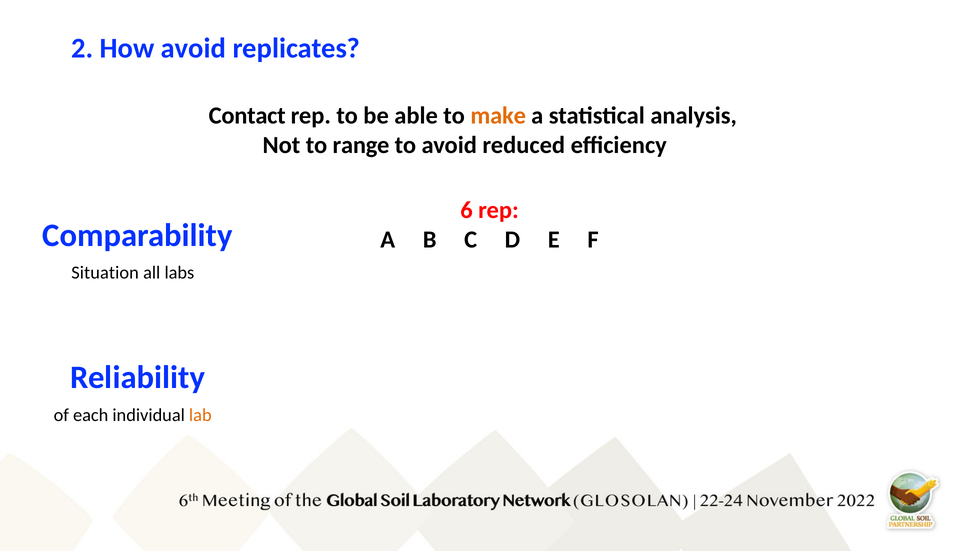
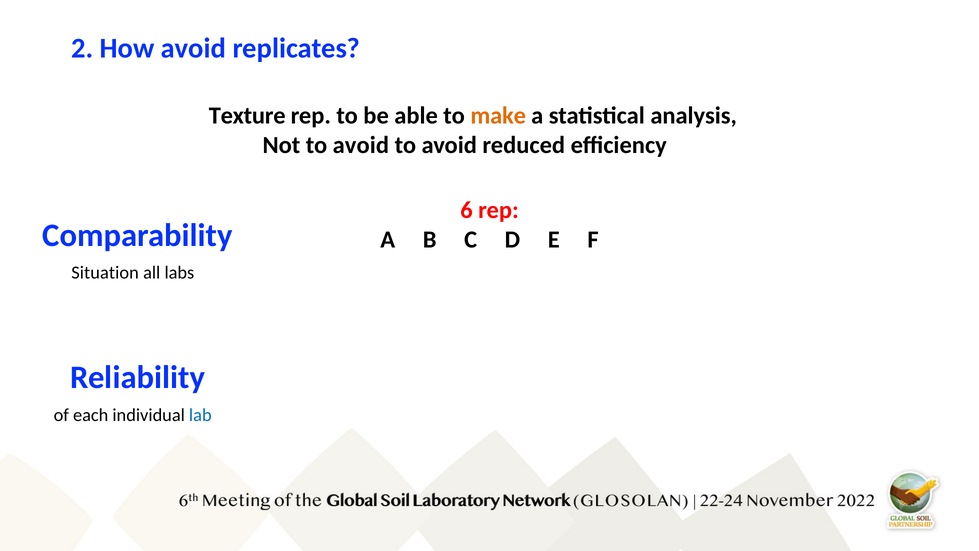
Contact: Contact -> Texture (247, 116)
Not to range: range -> avoid (361, 145)
lab colour: orange -> blue (200, 415)
